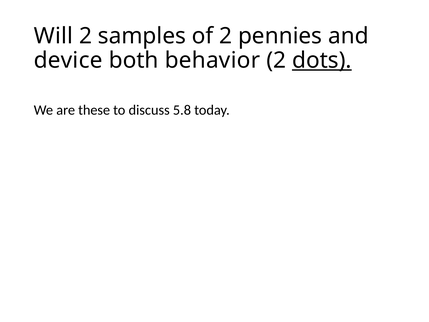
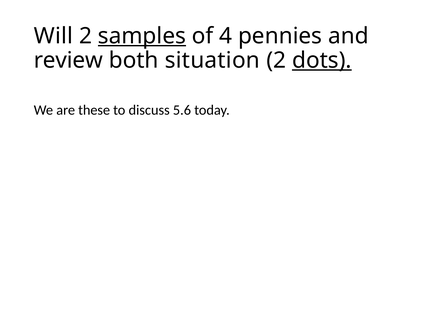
samples underline: none -> present (142, 36)
of 2: 2 -> 4 (226, 36)
device: device -> review (68, 60)
behavior: behavior -> situation (212, 60)
5.8: 5.8 -> 5.6 (182, 110)
